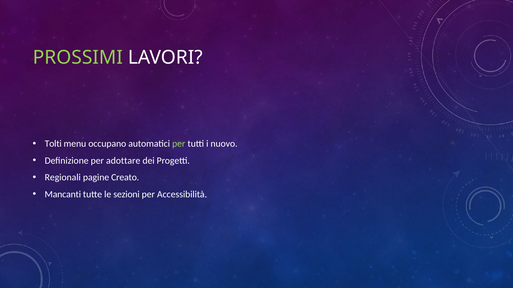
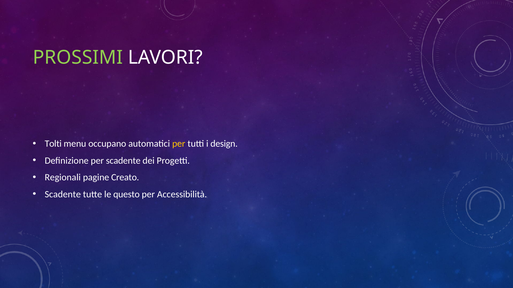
per colour: light green -> yellow (179, 144)
nuovo: nuovo -> design (224, 144)
per adottare: adottare -> scadente (123, 161)
Mancanti: Mancanti -> Scadente (63, 195)
sezioni: sezioni -> questo (126, 195)
